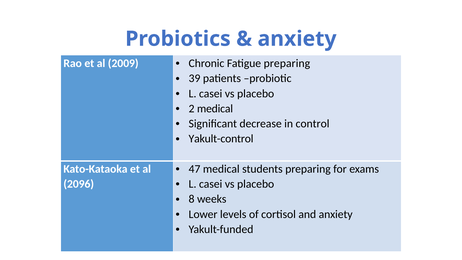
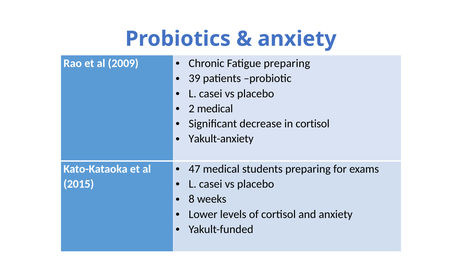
in control: control -> cortisol (313, 124)
Yakult-control: Yakult-control -> Yakult-anxiety (221, 139)
2096: 2096 -> 2015 (79, 184)
